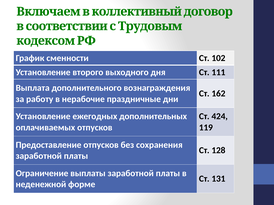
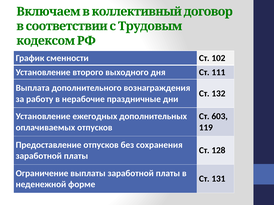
162: 162 -> 132 (218, 94)
424: 424 -> 603 (220, 117)
